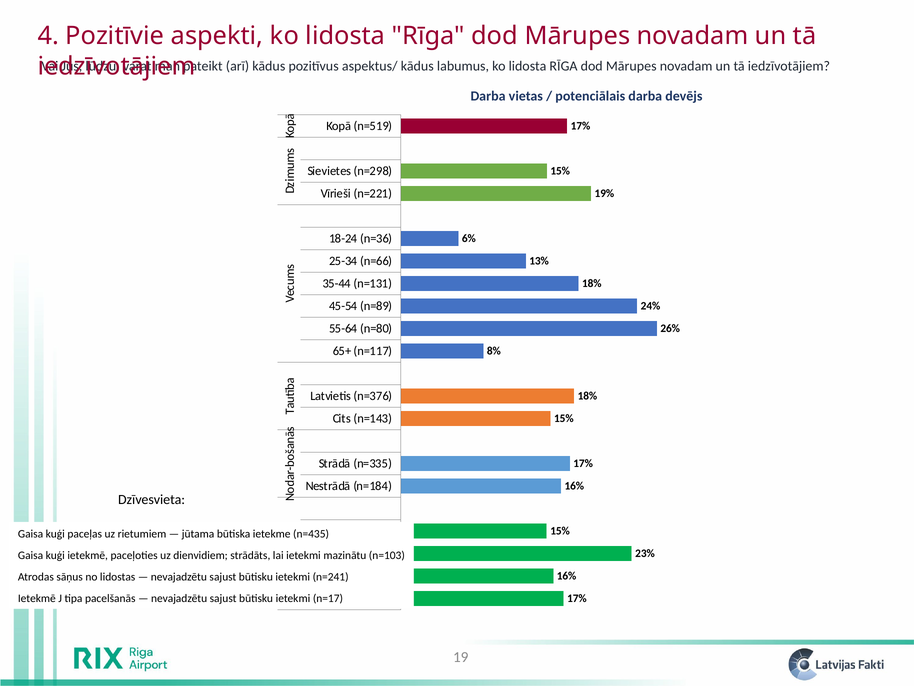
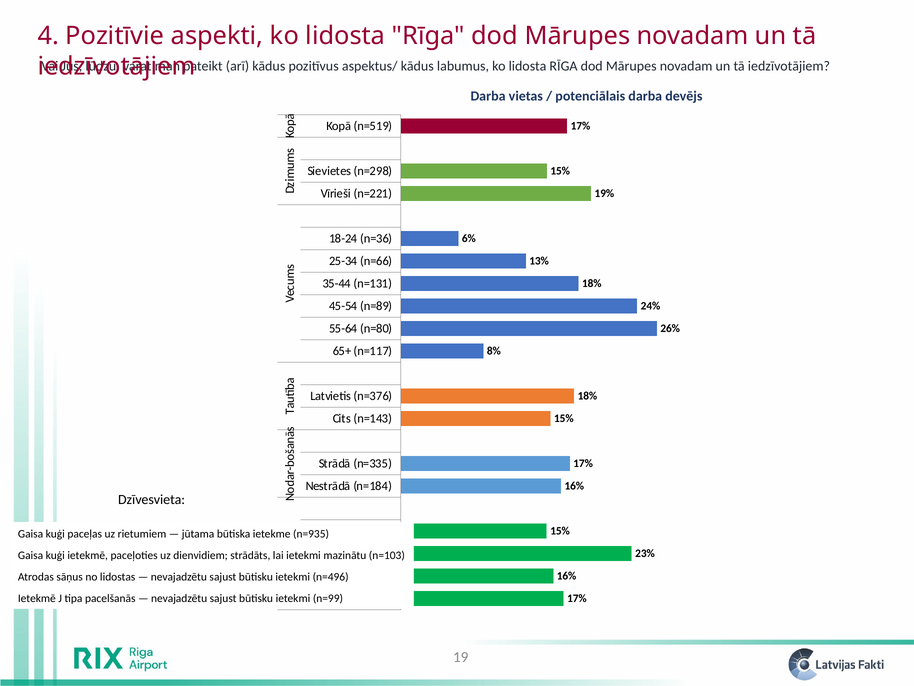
n=435: n=435 -> n=935 (311, 534)
n=241: n=241 -> n=496 (331, 576)
n=17: n=17 -> n=99 (328, 598)
